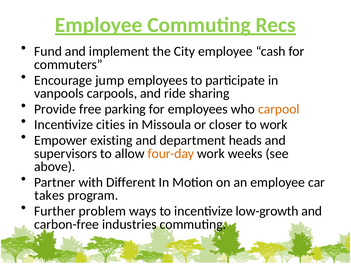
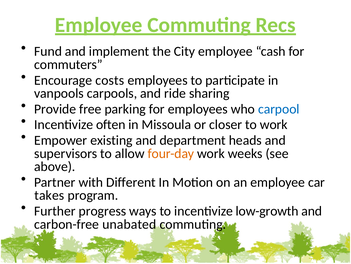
jump: jump -> costs (110, 80)
carpool colour: orange -> blue (279, 109)
cities: cities -> often (111, 124)
problem: problem -> progress (102, 210)
industries: industries -> unabated (129, 224)
